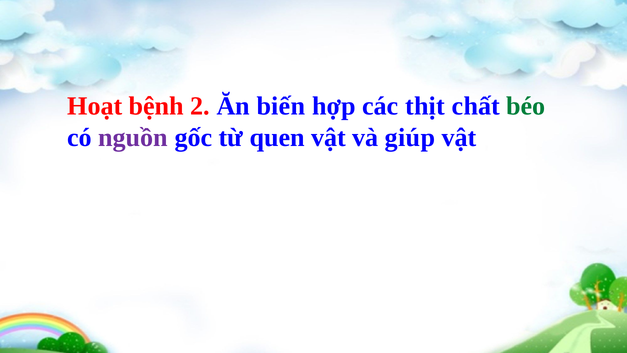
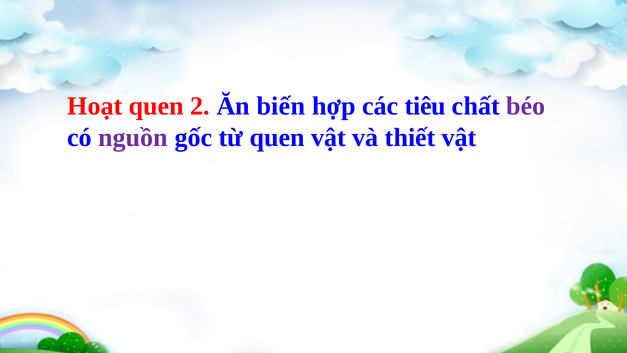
Hoạt bệnh: bệnh -> quen (156, 106)
thịt: thịt -> tiêu (425, 106)
béo colour: green -> purple (526, 106)
giúp: giúp -> thiết (410, 137)
